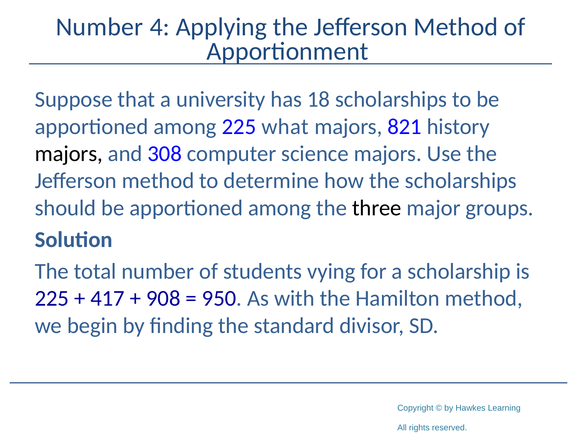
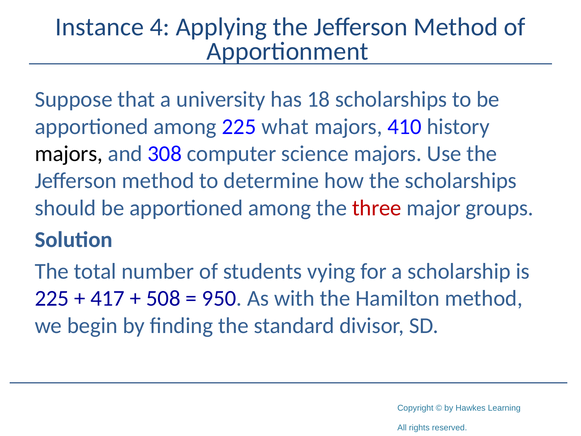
Number: Number -> Instance (100, 27)
821: 821 -> 410 (405, 126)
three colour: black -> red (377, 208)
908: 908 -> 508 (163, 298)
